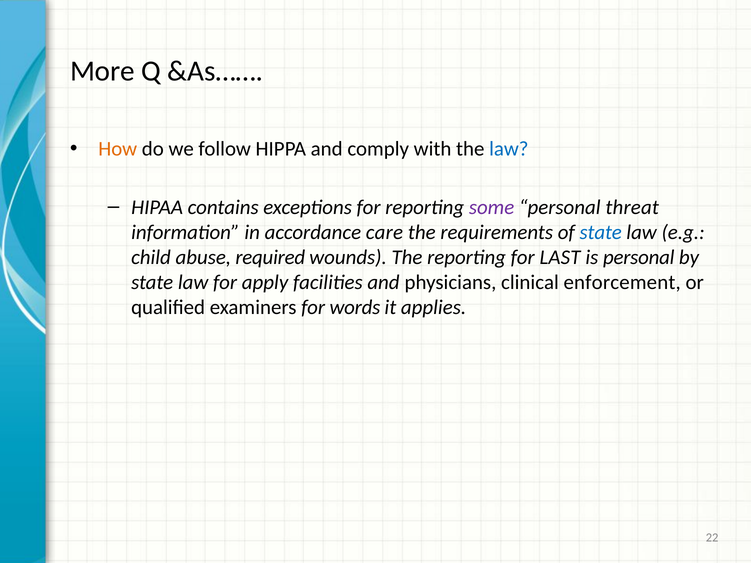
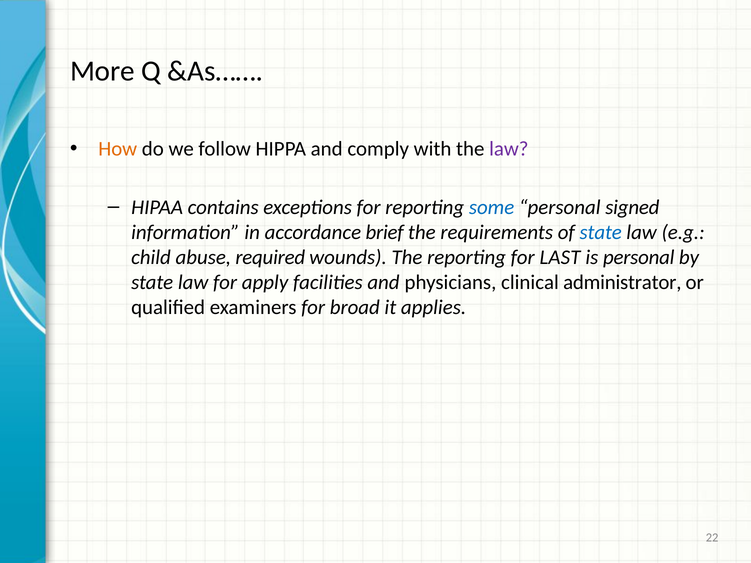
law colour: blue -> purple (509, 149)
some colour: purple -> blue (492, 207)
threat: threat -> signed (632, 207)
care: care -> brief (385, 232)
enforcement: enforcement -> administrator (622, 283)
words: words -> broad (355, 308)
